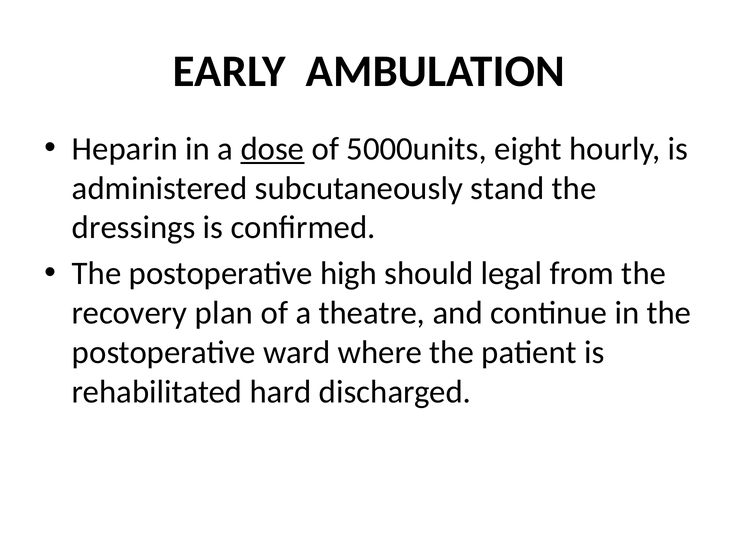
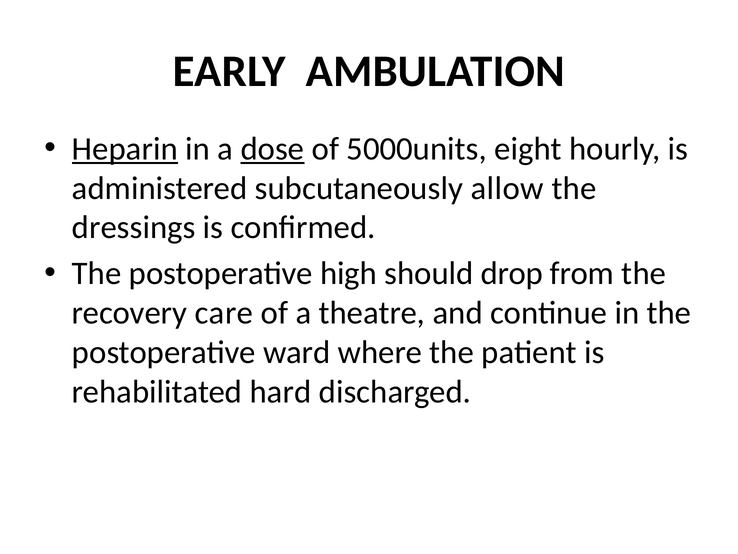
Heparin underline: none -> present (125, 149)
stand: stand -> allow (507, 188)
legal: legal -> drop (512, 273)
plan: plan -> care (224, 313)
